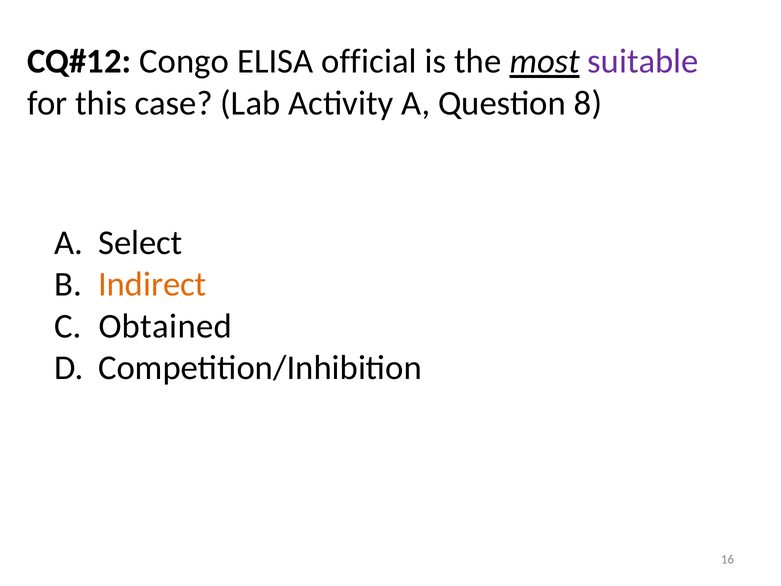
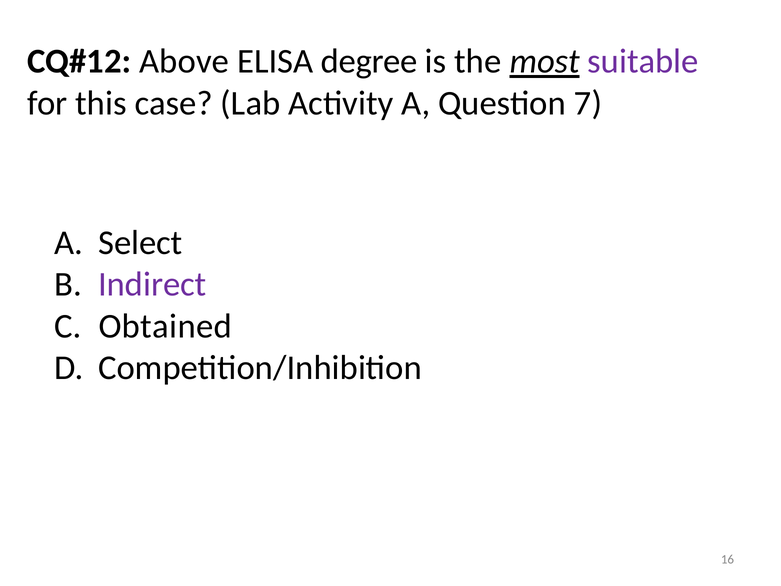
Congo: Congo -> Above (184, 61)
official: official -> degree (369, 61)
8: 8 -> 7 (588, 103)
Indirect colour: orange -> purple (152, 284)
